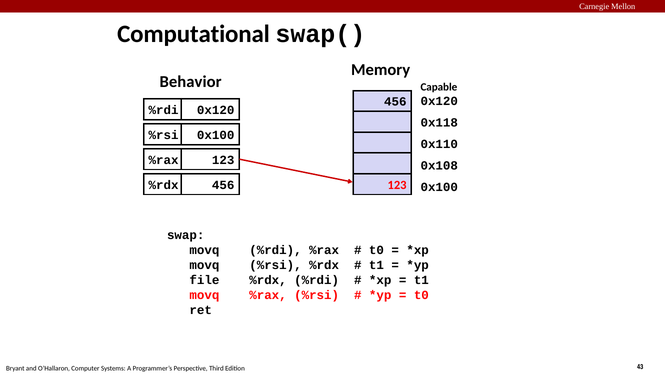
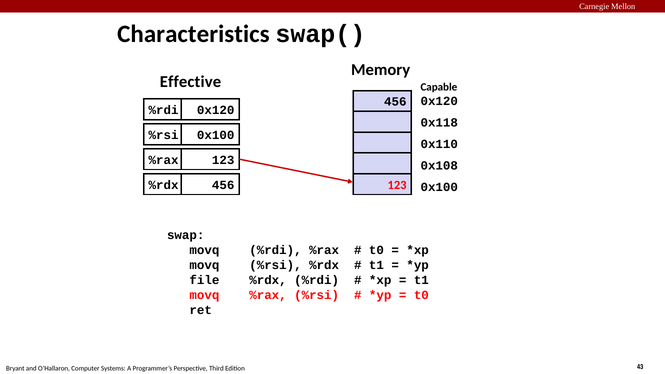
Computational: Computational -> Characteristics (193, 34)
Behavior: Behavior -> Effective (190, 82)
